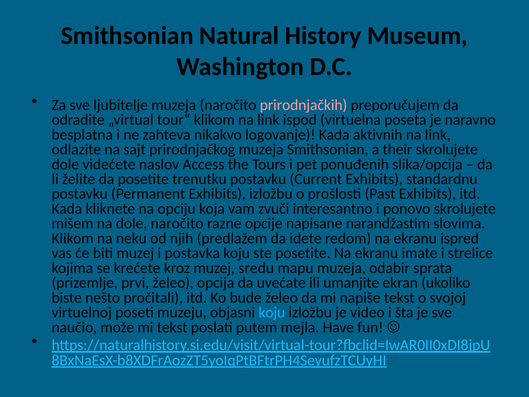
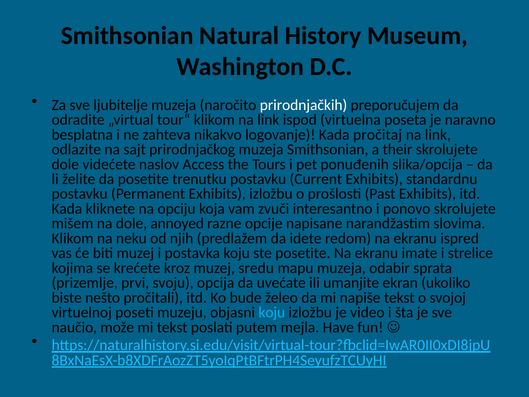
prirodnjačkih colour: pink -> white (304, 105)
aktivnih: aktivnih -> pročitaj (378, 135)
dole naročito: naročito -> annoyed (177, 223)
prvi želeo: želeo -> svoju (173, 283)
